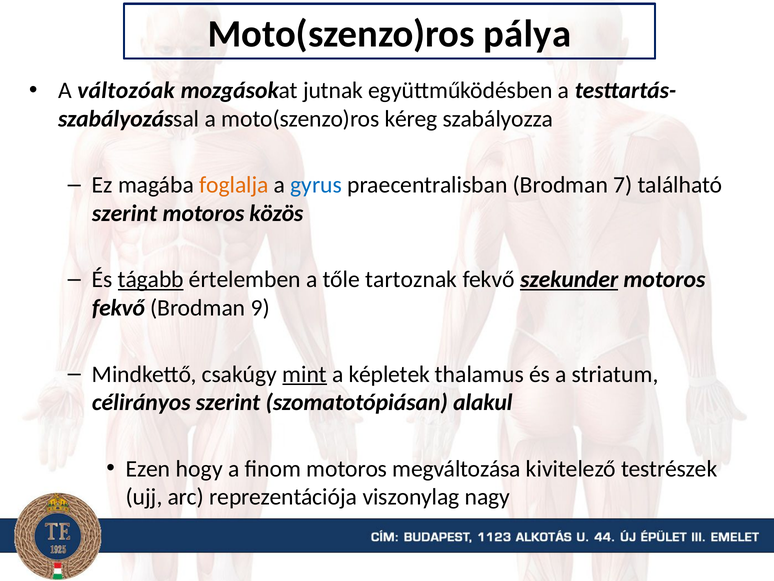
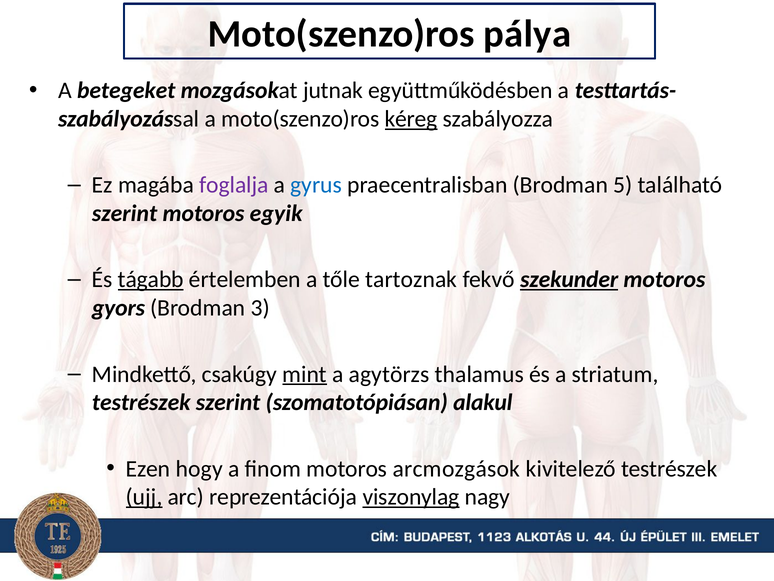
változóak: változóak -> betegeket (126, 91)
kéreg underline: none -> present (411, 119)
foglalja colour: orange -> purple (234, 185)
7: 7 -> 5 (623, 185)
közös: közös -> egyik (276, 213)
fekvő: fekvő -> gyors (118, 308)
9: 9 -> 3 (260, 308)
képletek: képletek -> agytörzs (389, 374)
célirányos: célirányos -> testrészek (141, 402)
megváltozása: megváltozása -> arcmozgások (456, 468)
ujj underline: none -> present (144, 497)
viszonylag underline: none -> present (411, 497)
